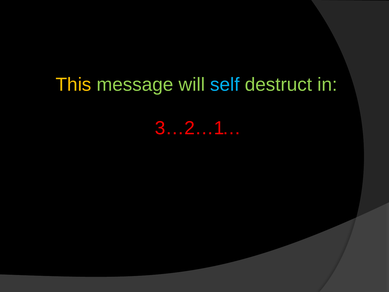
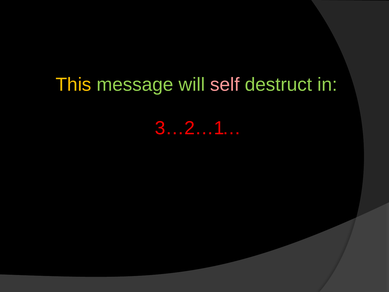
self colour: light blue -> pink (225, 84)
